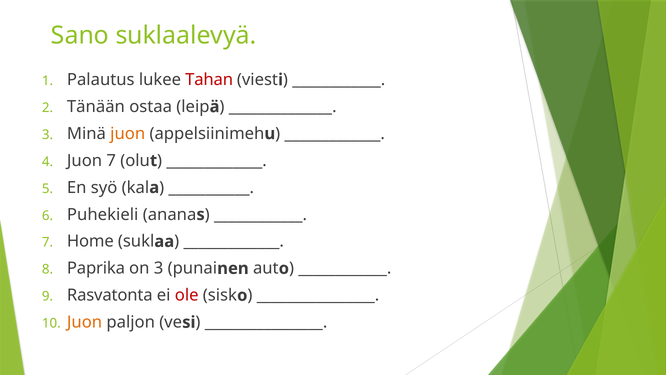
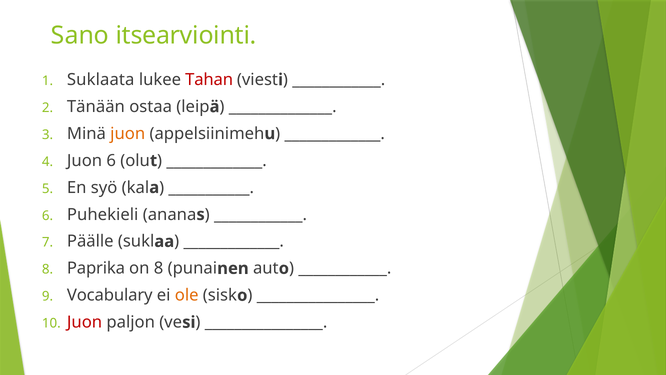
suklaalevyä: suklaalevyä -> itsearviointi (186, 35)
Palautus: Palautus -> Suklaata (101, 80)
Juon 7: 7 -> 6 (111, 160)
Home: Home -> Päälle (90, 241)
on 3: 3 -> 8 (159, 268)
Rasvatonta: Rasvatonta -> Vocabulary (110, 295)
ole colour: red -> orange (187, 295)
Juon colour: orange -> red (85, 322)
